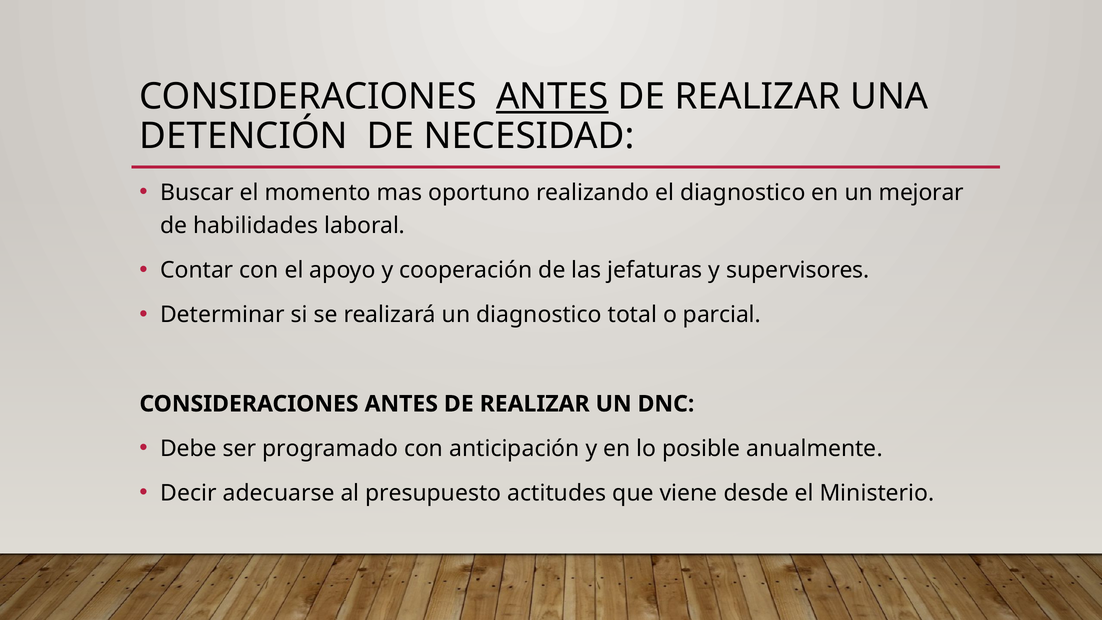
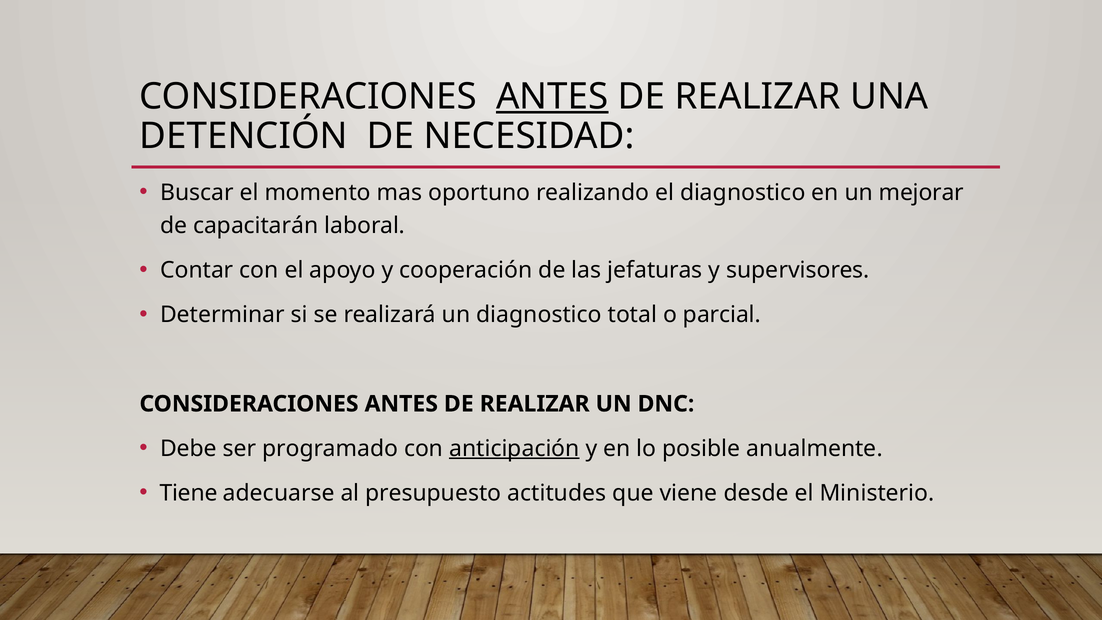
habilidades: habilidades -> capacitarán (256, 226)
anticipación underline: none -> present (514, 448)
Decir: Decir -> Tiene (189, 493)
